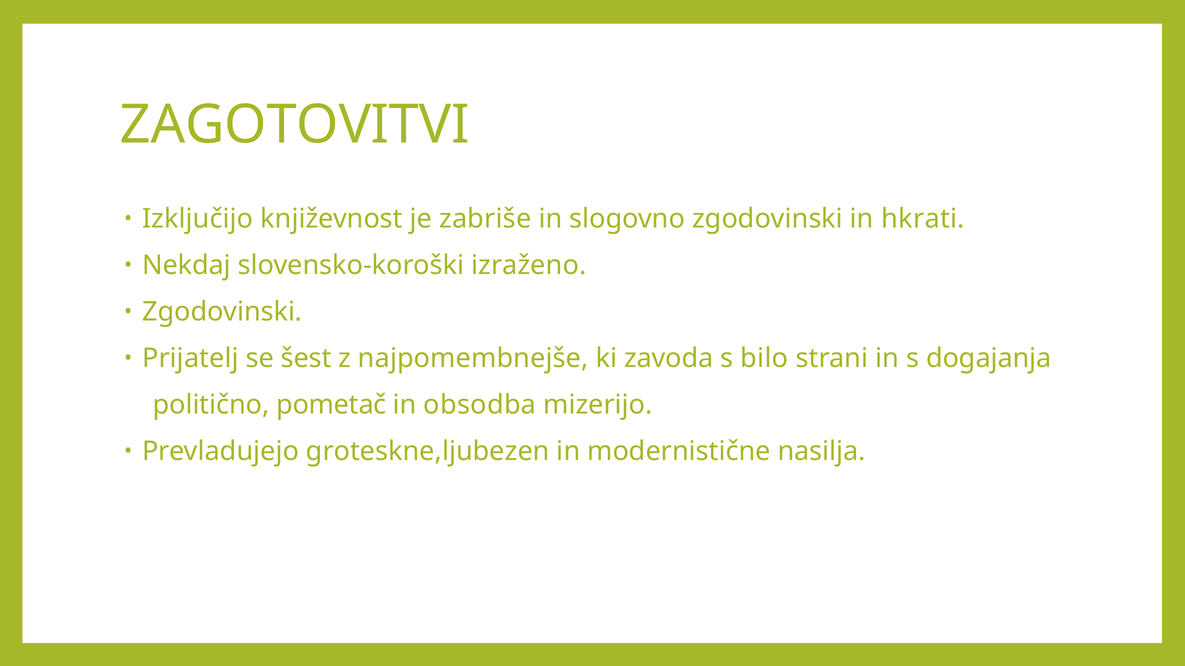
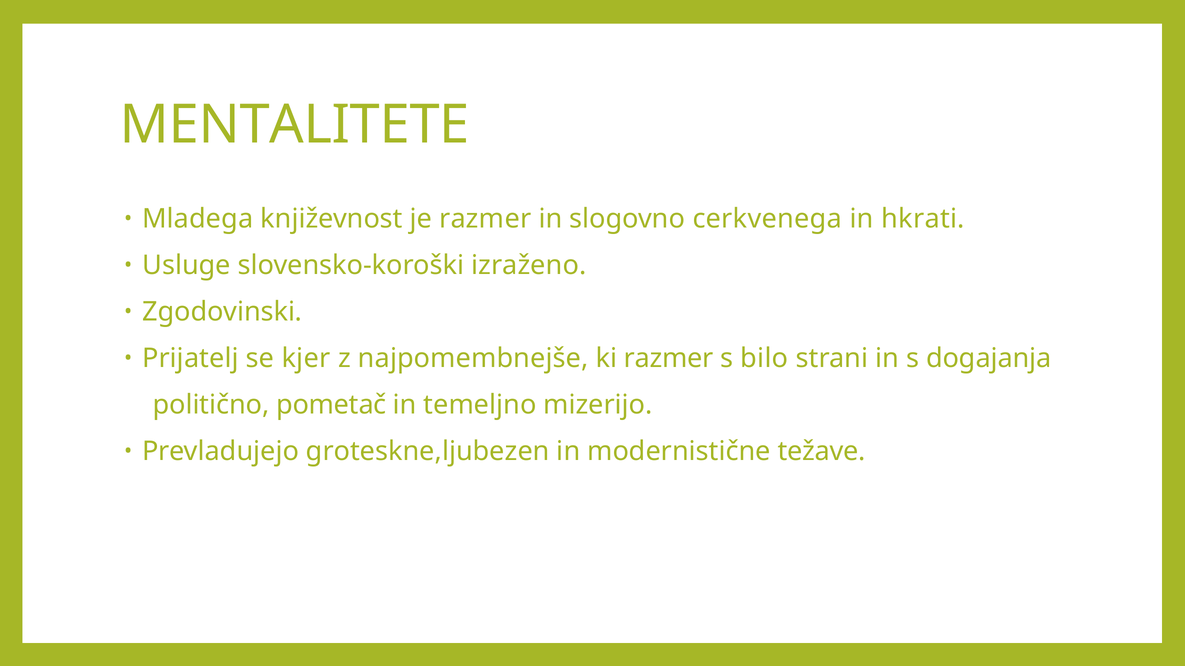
ZAGOTOVITVI: ZAGOTOVITVI -> MENTALITETE (295, 125)
Izključijo: Izključijo -> Mladega (198, 219)
je zabriše: zabriše -> razmer (485, 219)
slogovno zgodovinski: zgodovinski -> cerkvenega (767, 219)
Nekdaj: Nekdaj -> Usluge (186, 265)
šest: šest -> kjer (306, 359)
ki zavoda: zavoda -> razmer (669, 359)
obsodba: obsodba -> temeljno (480, 405)
nasilja: nasilja -> težave (822, 452)
